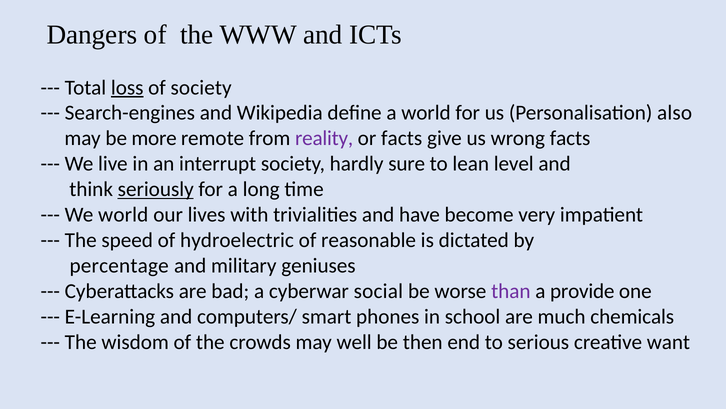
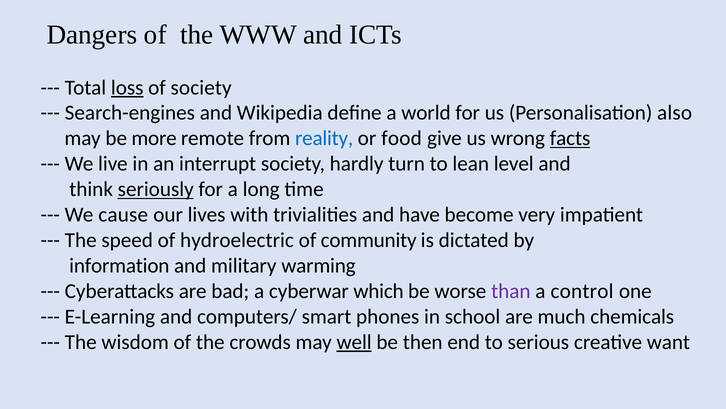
reality colour: purple -> blue (324, 138)
or facts: facts -> food (402, 138)
facts underline: none -> present (570, 138)
sure: sure -> turn (407, 164)
We world: world -> cause (123, 215)
reasonable: reasonable -> community (369, 240)
percentage: percentage -> information (119, 265)
geniuses: geniuses -> warming (318, 265)
social: social -> which (379, 291)
provide: provide -> control (582, 291)
well underline: none -> present (354, 342)
